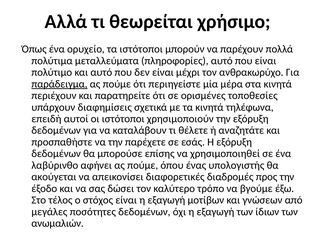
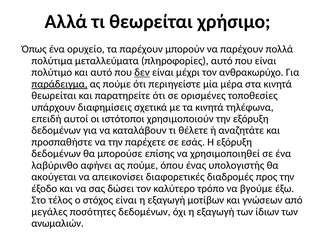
τα ιστότοποι: ιστότοποι -> παρέχουν (141, 49)
δεν underline: none -> present (142, 72)
περιέχουν: περιέχουν -> θεωρείται (54, 95)
